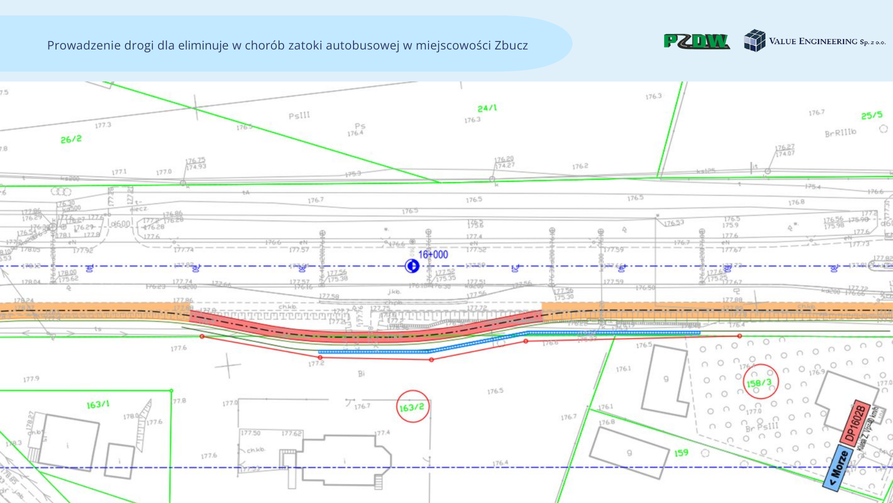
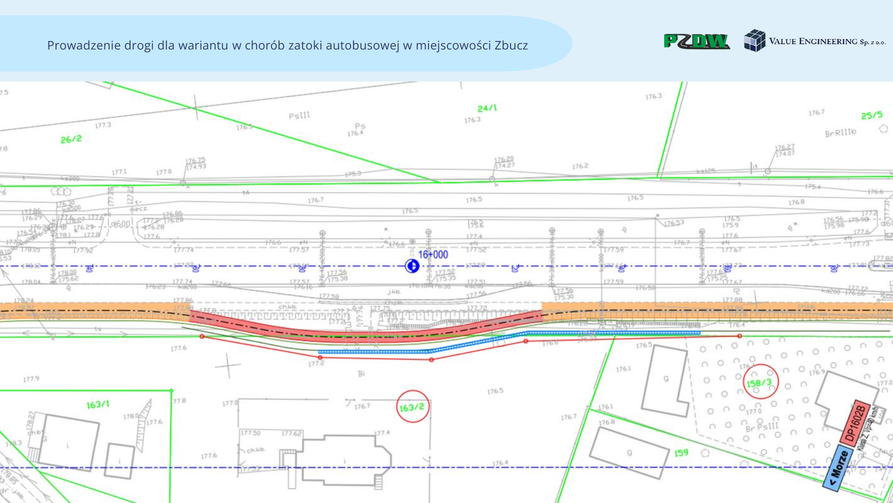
eliminuje: eliminuje -> wariantu (203, 46)
